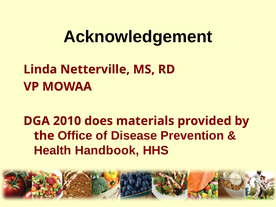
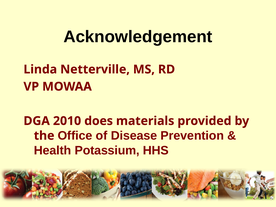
Handbook: Handbook -> Potassium (107, 150)
